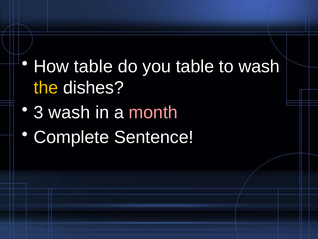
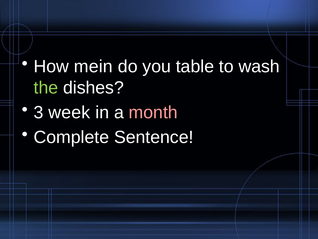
How table: table -> mein (93, 66)
the colour: yellow -> light green (46, 88)
3 wash: wash -> week (69, 112)
